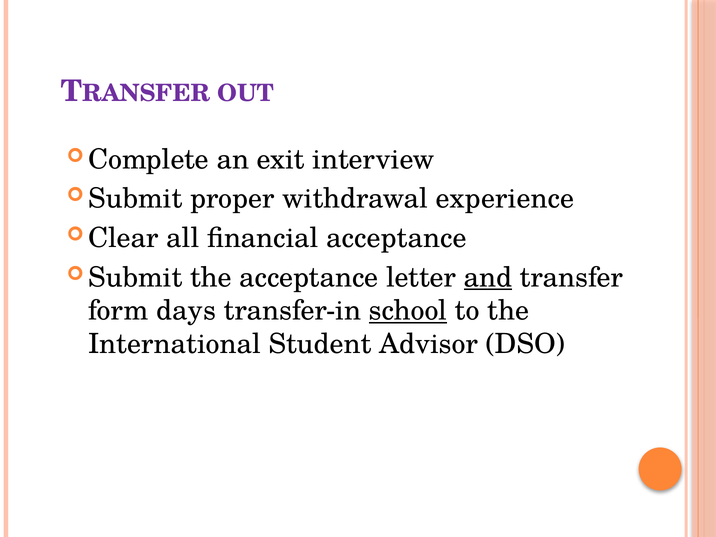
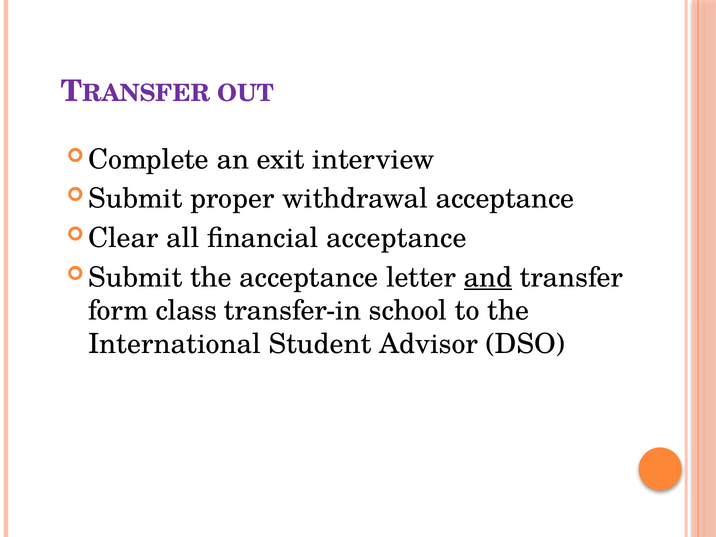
withdrawal experience: experience -> acceptance (505, 199)
days: days -> class (186, 311)
school underline: present -> none (408, 311)
